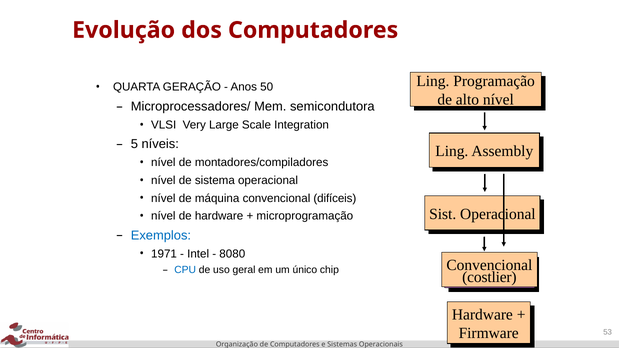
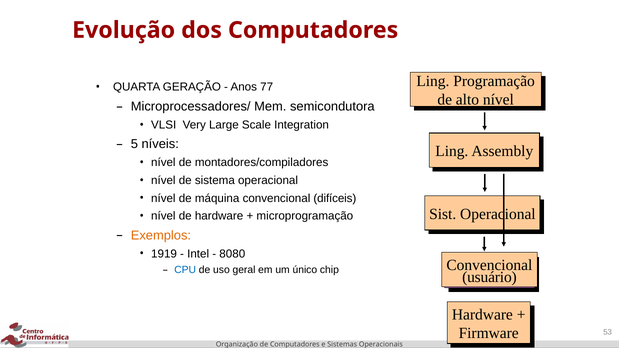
50: 50 -> 77 (267, 87)
Exemplos colour: blue -> orange (161, 235)
1971: 1971 -> 1919 (164, 254)
costlier: costlier -> usuário (489, 277)
